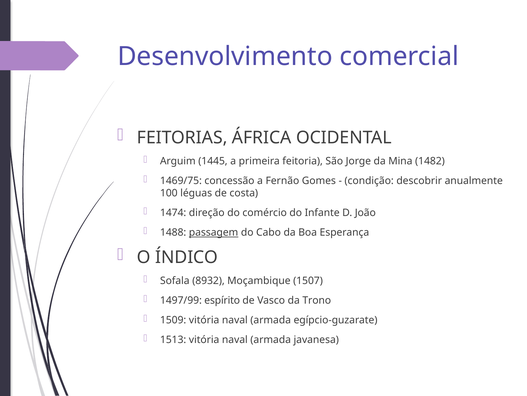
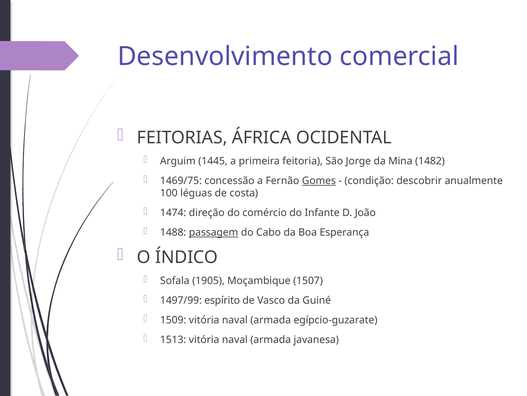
Gomes underline: none -> present (319, 181)
8932: 8932 -> 1905 (208, 280)
Trono: Trono -> Guiné (317, 300)
